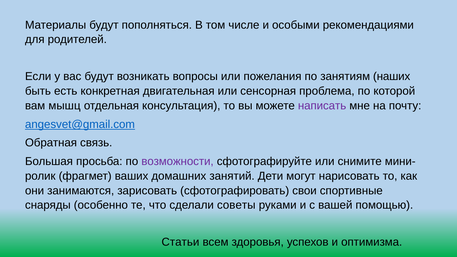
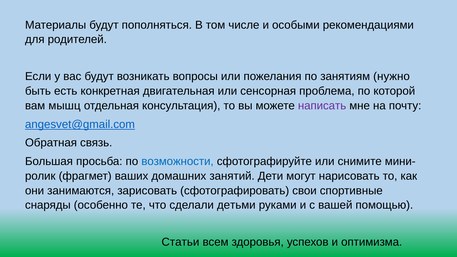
наших: наших -> нужно (392, 77)
возможности colour: purple -> blue (177, 161)
советы: советы -> детьми (236, 205)
